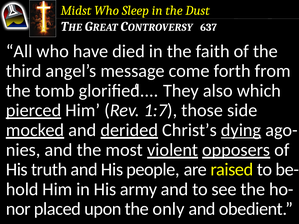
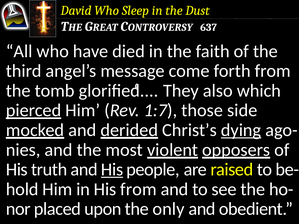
Midst: Midst -> David (76, 11)
His underline: none -> present (112, 170)
His army: army -> from (138, 189)
